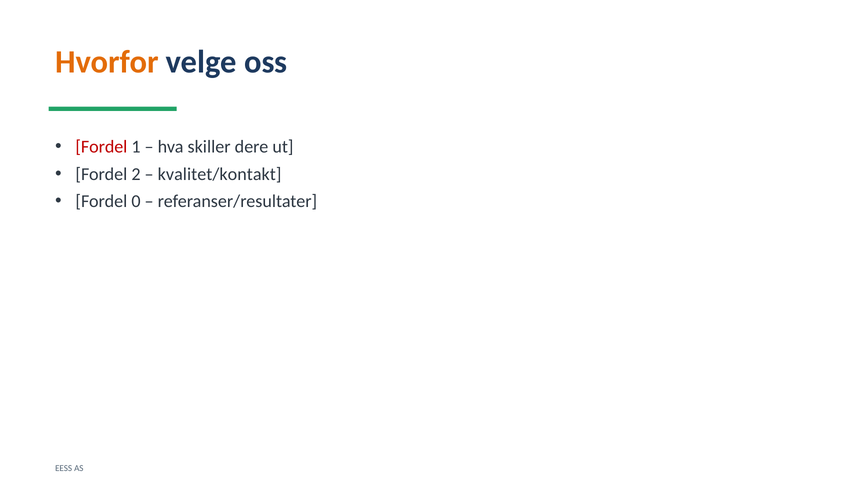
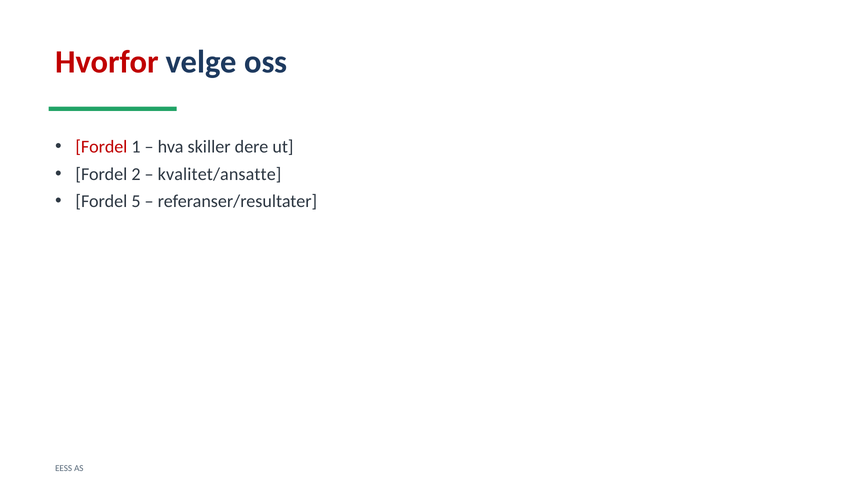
Hvorfor colour: orange -> red (107, 62)
kvalitet/kontakt: kvalitet/kontakt -> kvalitet/ansatte (220, 174)
0: 0 -> 5 (136, 201)
